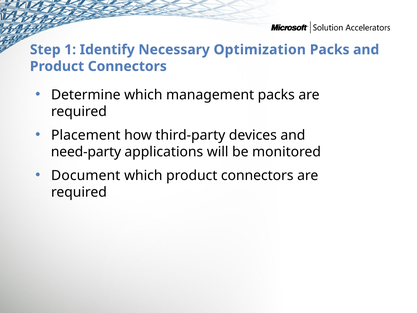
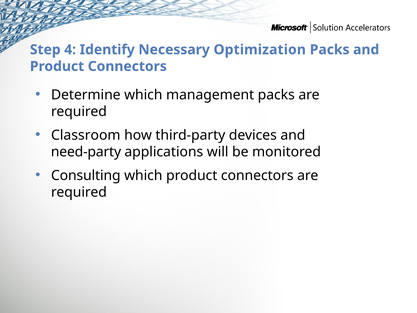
1: 1 -> 4 (70, 50)
Placement: Placement -> Classroom (86, 135)
Document: Document -> Consulting (86, 175)
